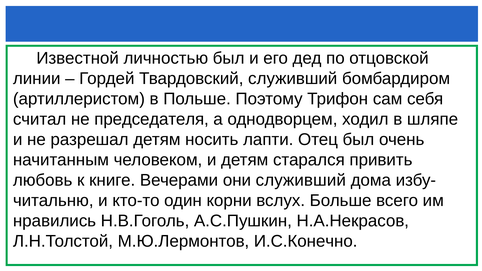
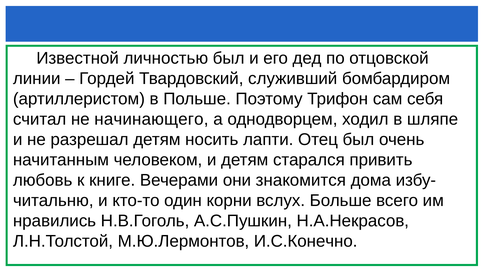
председателя: председателя -> начинающего (151, 119)
они служивший: служивший -> знакомится (301, 180)
